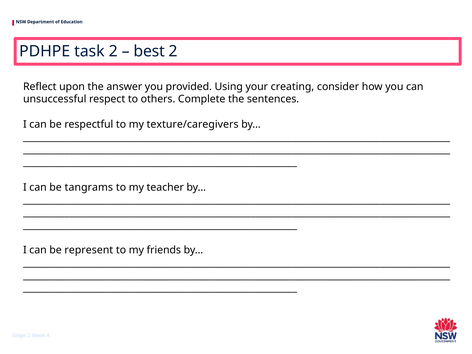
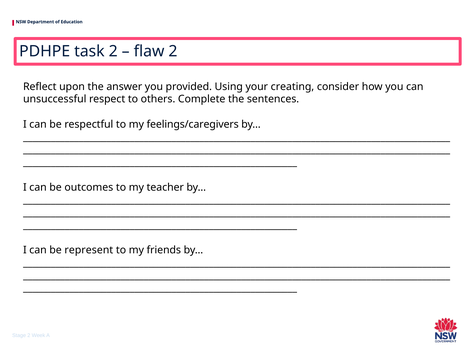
best: best -> flaw (149, 51)
texture/caregivers: texture/caregivers -> feelings/caregivers (193, 124)
tangrams: tangrams -> outcomes (89, 187)
